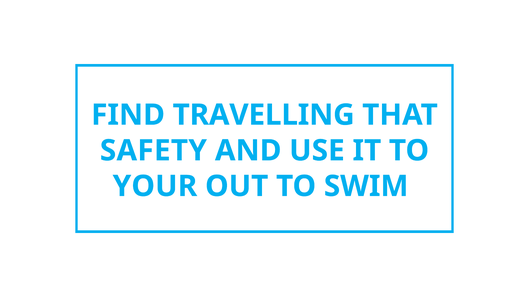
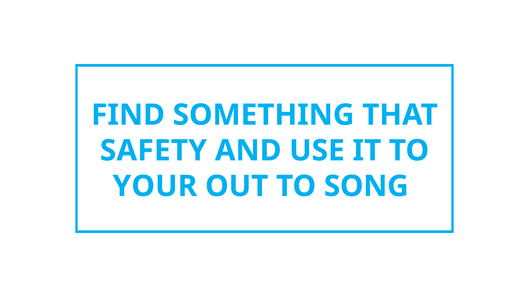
TRAVELLING: TRAVELLING -> SOMETHING (264, 115)
SWIM: SWIM -> SONG (366, 187)
